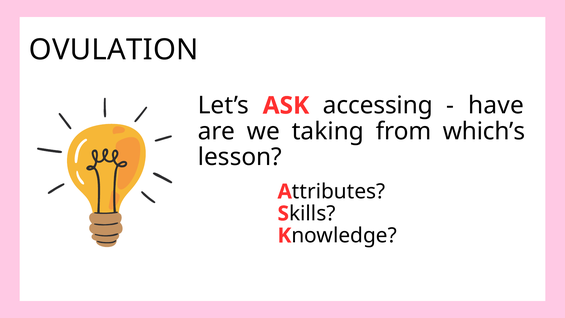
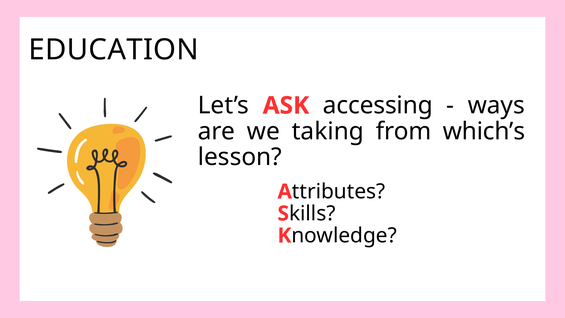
OVULATION: OVULATION -> EDUCATION (114, 50)
have: have -> ways (496, 106)
